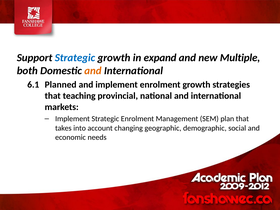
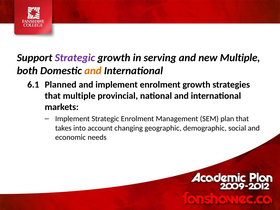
Strategic colour: blue -> purple (75, 58)
expand: expand -> serving (160, 58)
that teaching: teaching -> multiple (79, 96)
